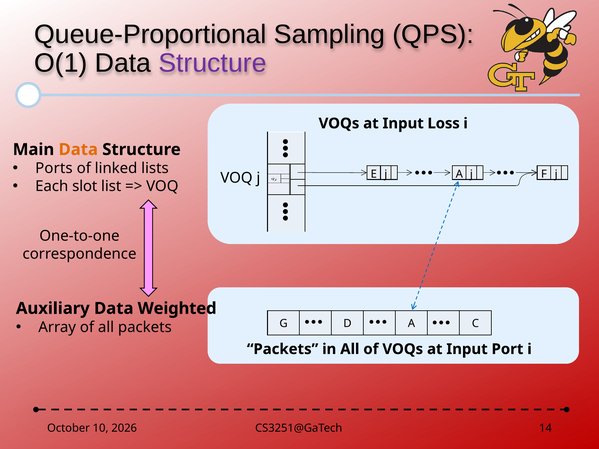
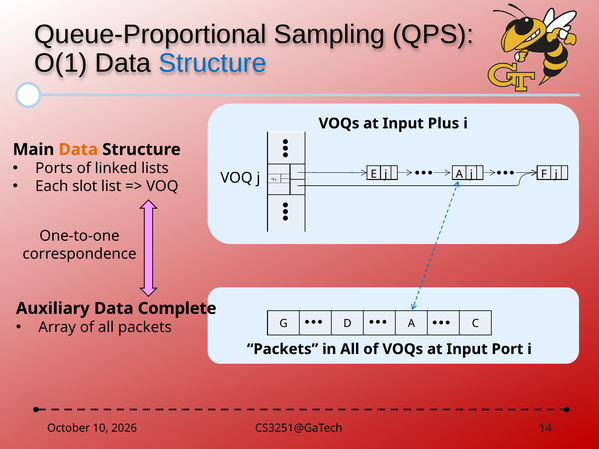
Structure colour: purple -> blue (213, 63)
Loss: Loss -> Plus (443, 123)
Weighted: Weighted -> Complete (177, 309)
